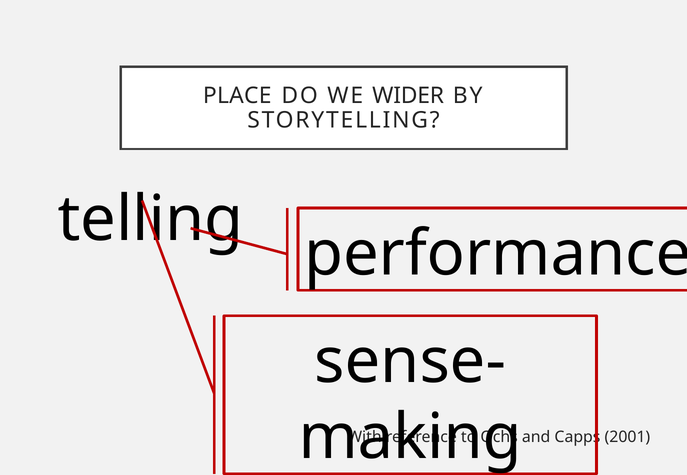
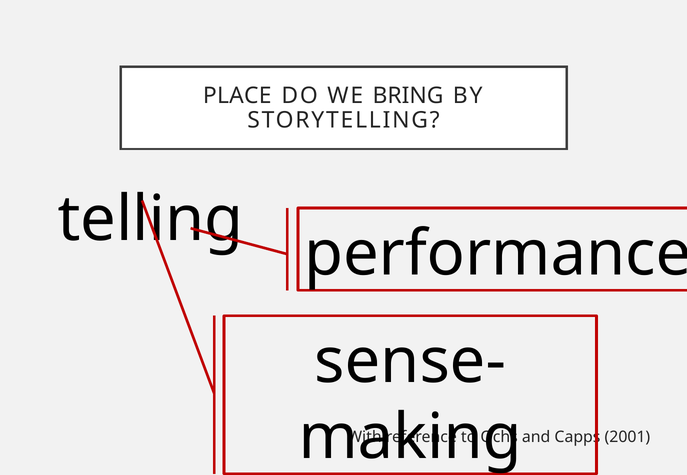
WIDER: WIDER -> BRING (408, 96)
